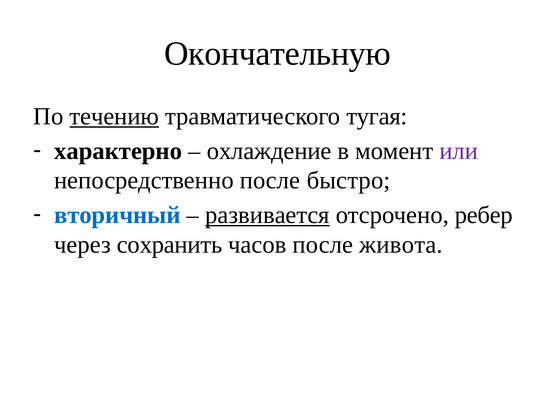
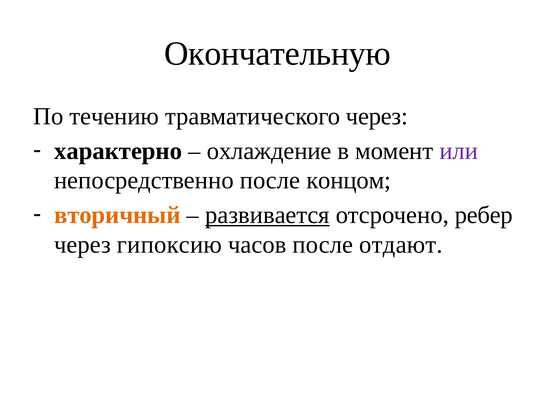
течению underline: present -> none (114, 116)
травматического тугая: тугая -> через (377, 116)
быстро: быстро -> концом (349, 181)
вторичный colour: blue -> orange (117, 215)
сохранить: сохранить -> гипоксию (169, 245)
живота: живота -> отдают (401, 245)
